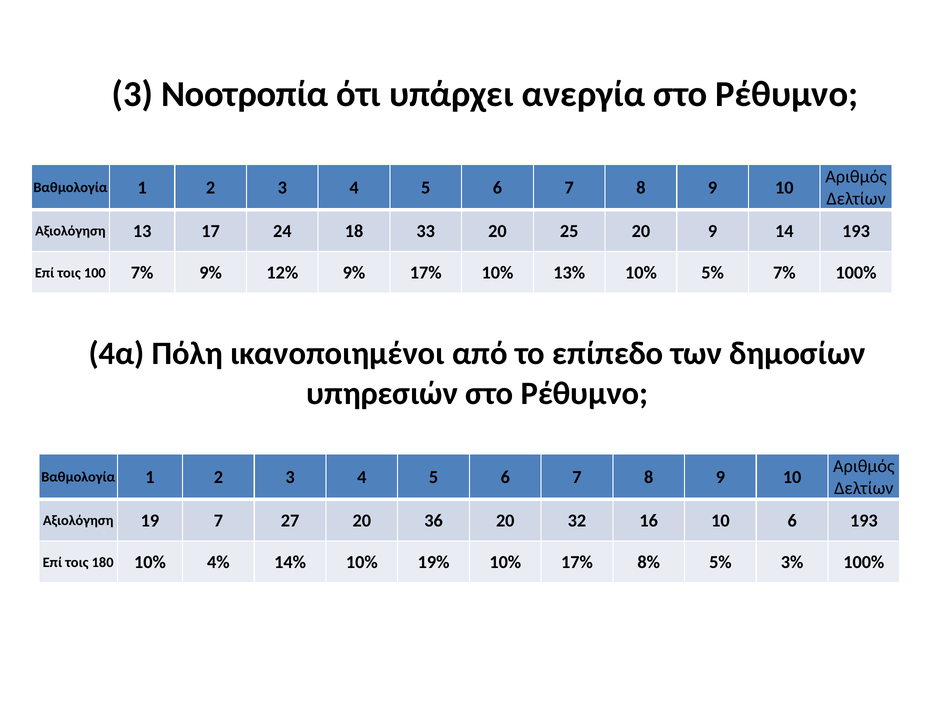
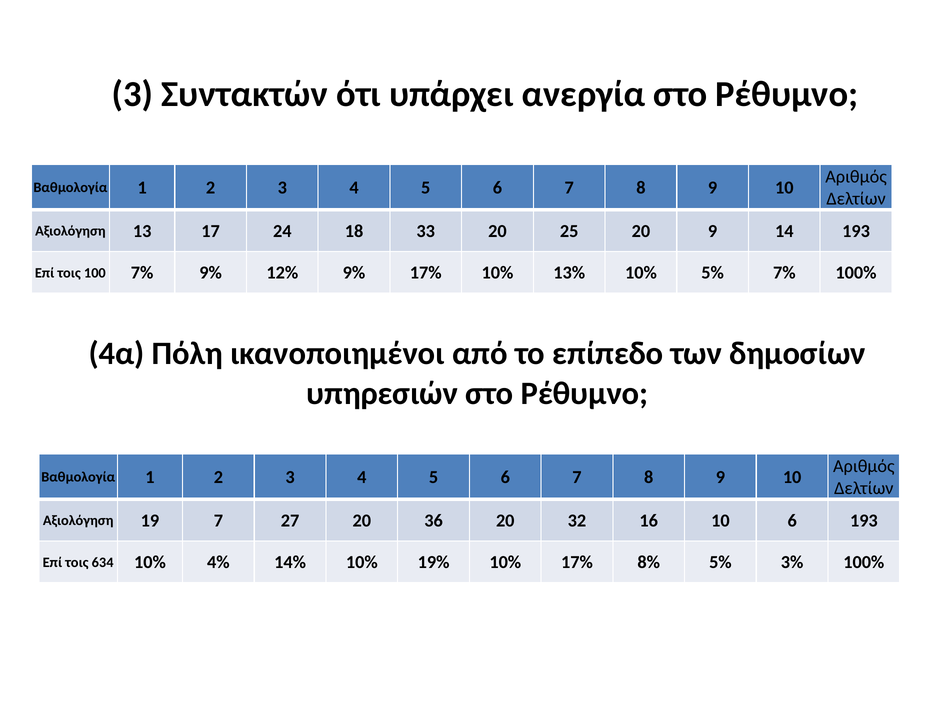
Νοοτροπία: Νοοτροπία -> Συντακτών (245, 94)
180: 180 -> 634 (103, 563)
